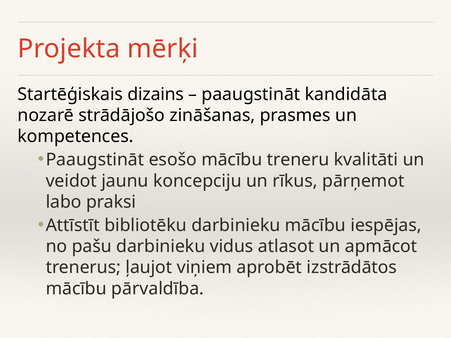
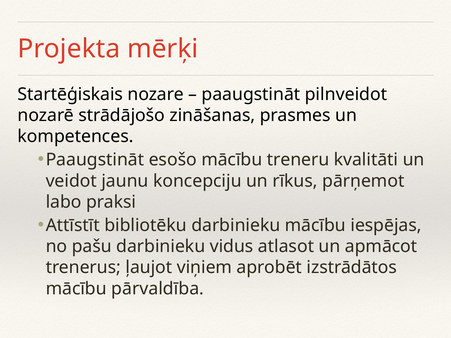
dizains: dizains -> nozare (156, 94)
kandidāta: kandidāta -> pilnveidot (346, 94)
